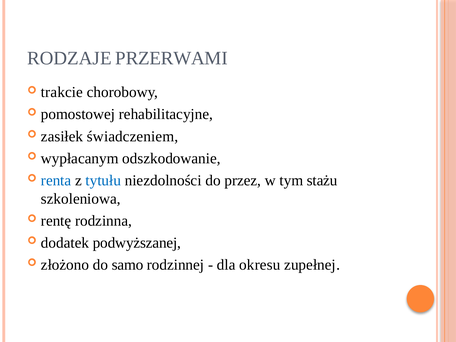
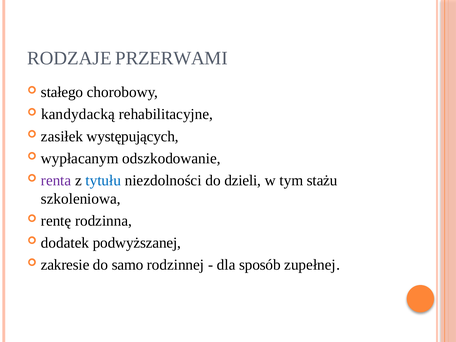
trakcie: trakcie -> stałego (62, 92)
pomostowej: pomostowej -> kandydacką (78, 114)
świadczeniem: świadczeniem -> występujących (133, 136)
renta colour: blue -> purple (56, 180)
przez: przez -> dzieli (243, 180)
złożono: złożono -> zakresie (65, 265)
okresu: okresu -> sposób (260, 265)
